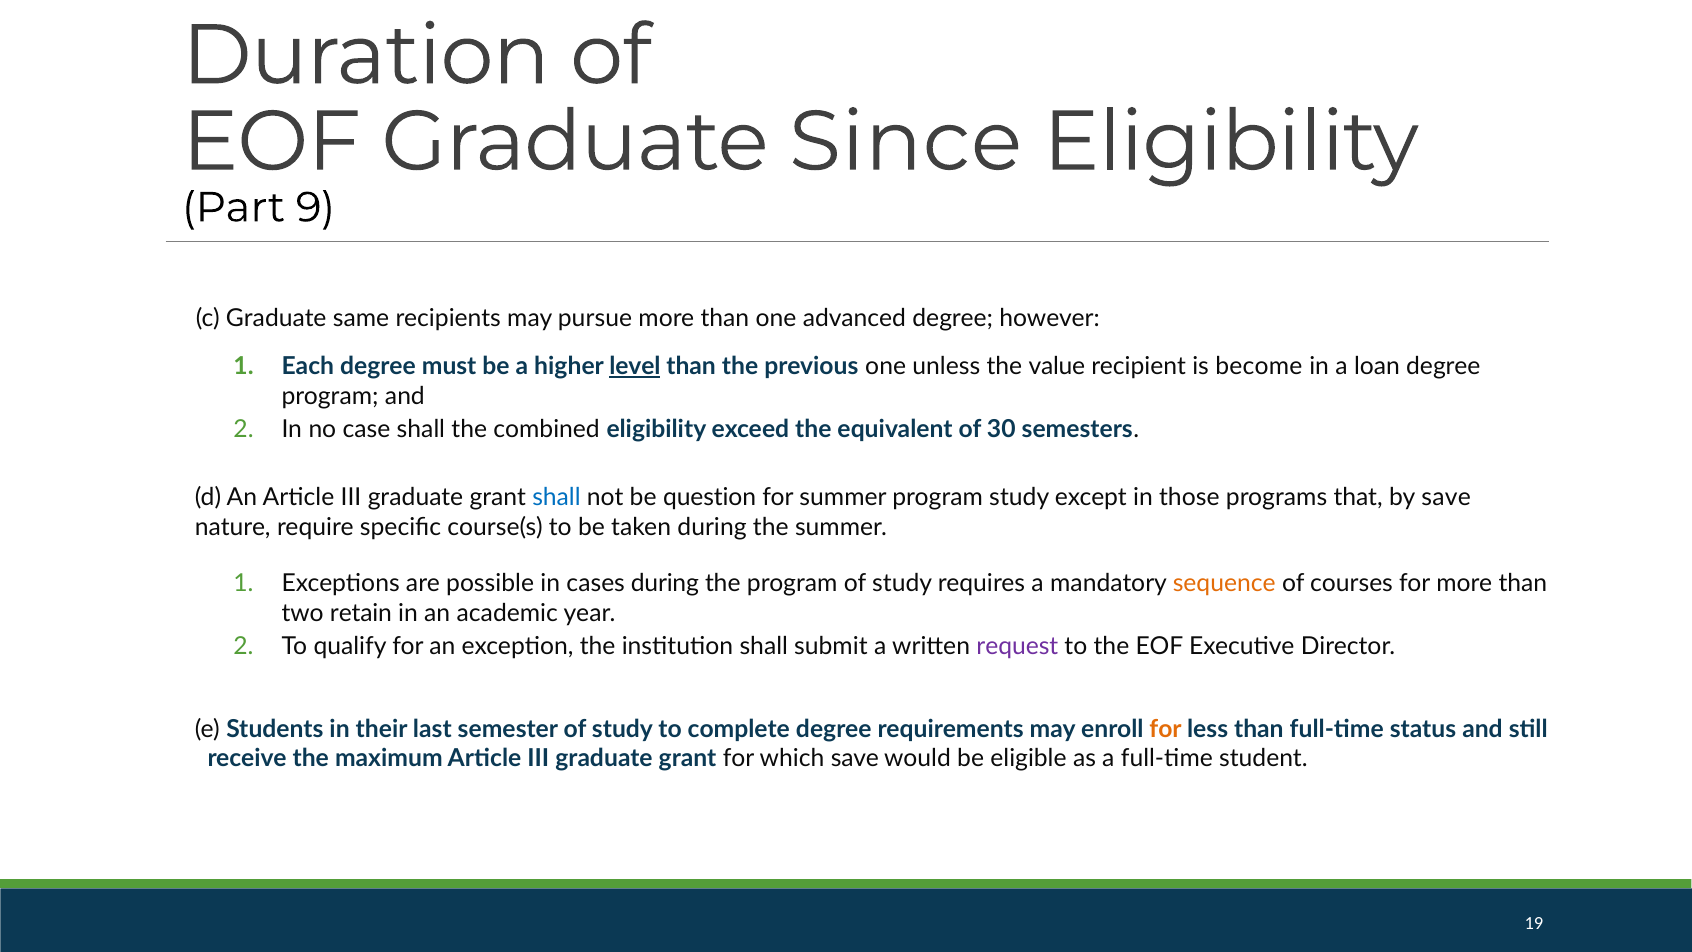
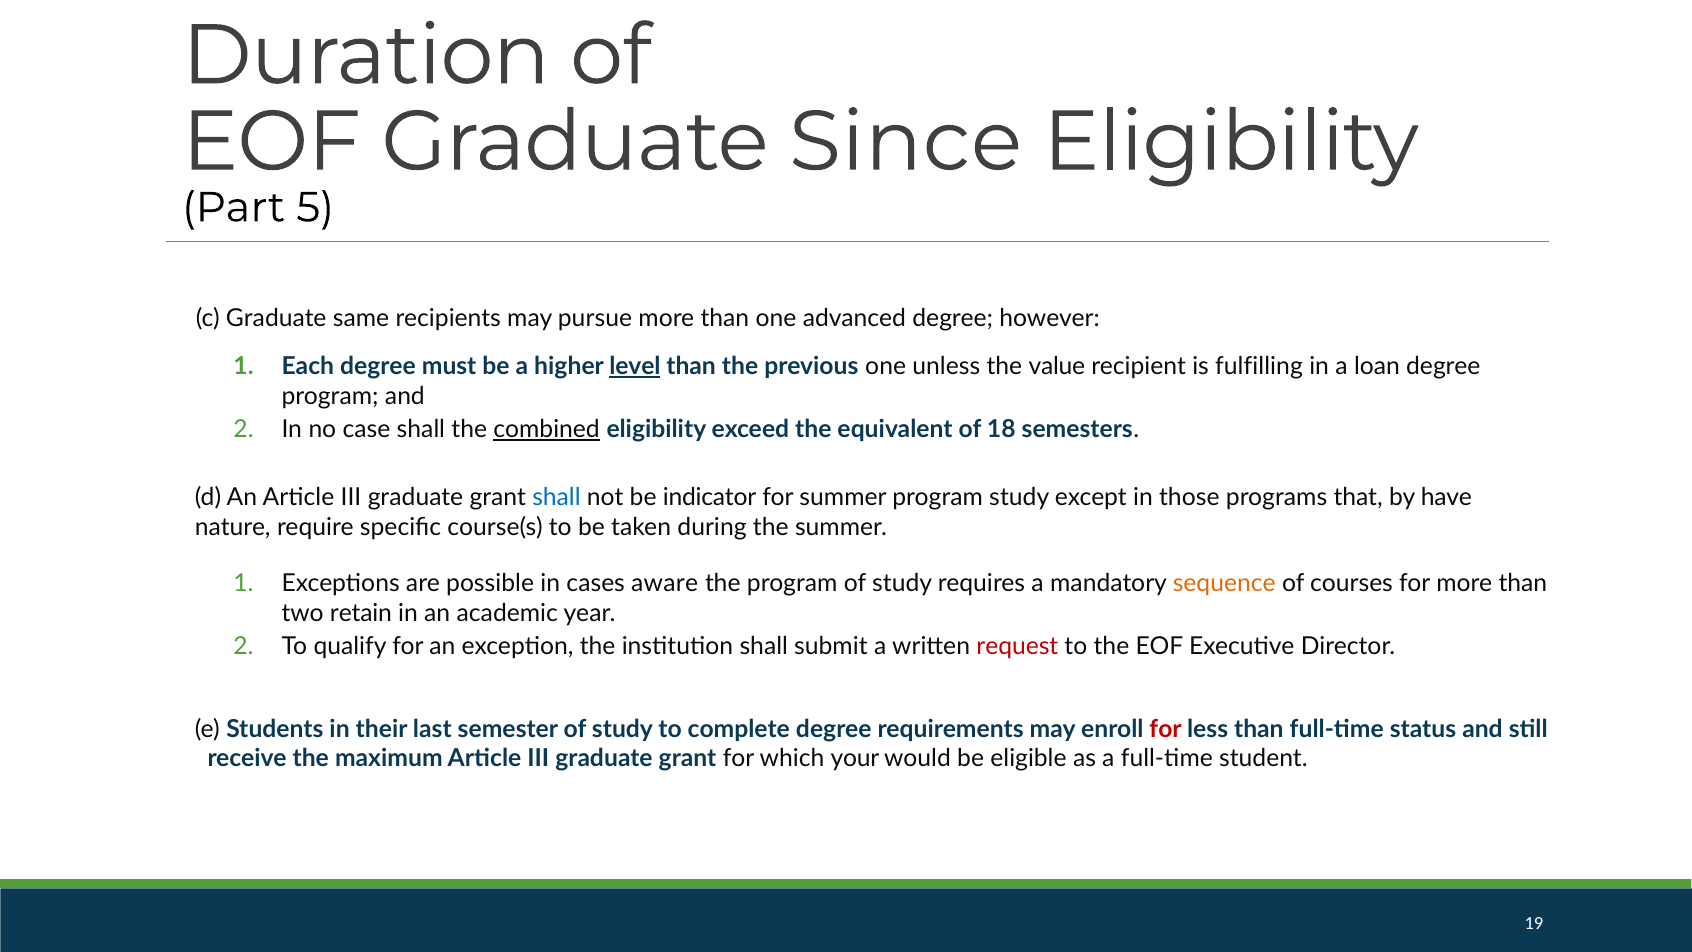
9: 9 -> 5 (315, 207)
become: become -> fulfilling (1259, 366)
combined underline: none -> present (547, 429)
30: 30 -> 18 (1001, 429)
question: question -> indicator (710, 497)
by save: save -> have (1446, 497)
cases during: during -> aware (665, 583)
request colour: purple -> red (1017, 647)
for colour: orange -> red (1166, 729)
which save: save -> your (855, 758)
